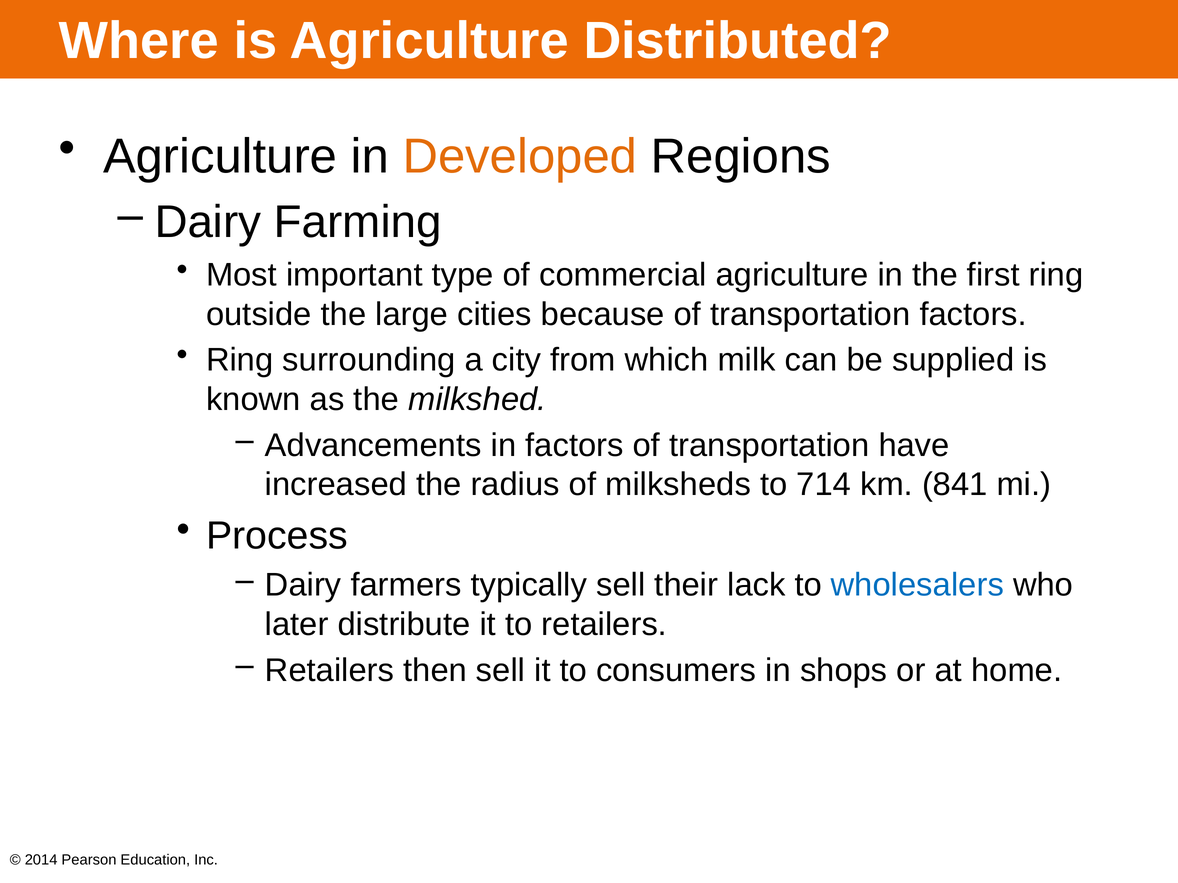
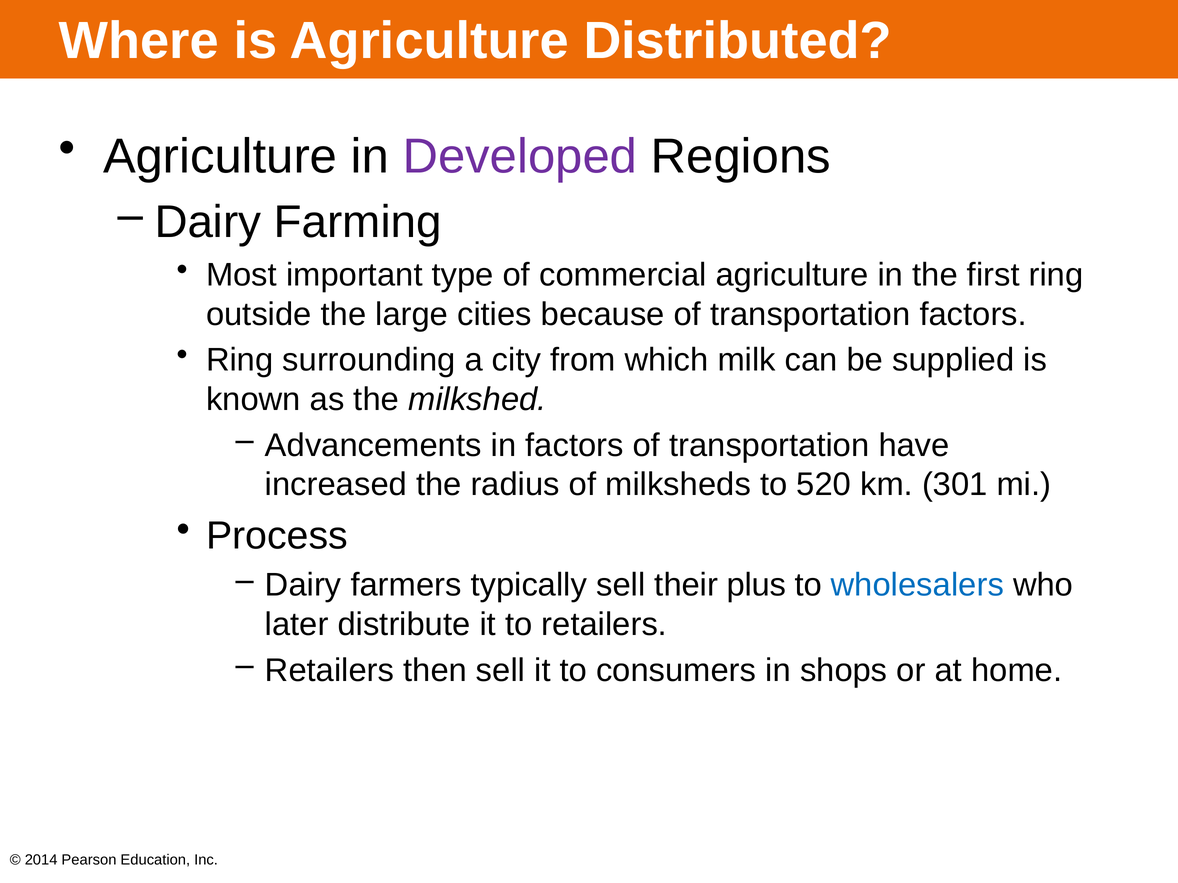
Developed colour: orange -> purple (520, 157)
714: 714 -> 520 (824, 485)
841: 841 -> 301 (955, 485)
lack: lack -> plus (757, 586)
